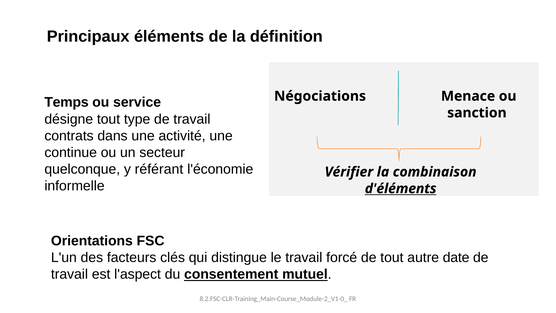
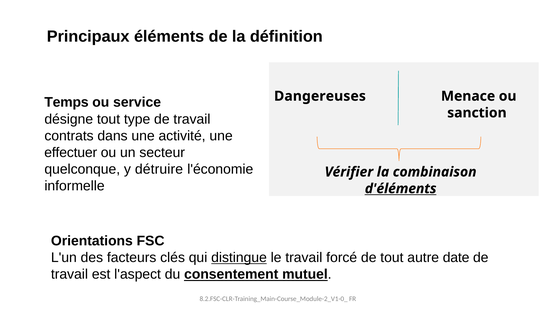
Négociations: Négociations -> Dangereuses (320, 96)
continue: continue -> effectuer (71, 152)
référant: référant -> détruire (159, 169)
distingue underline: none -> present (239, 257)
